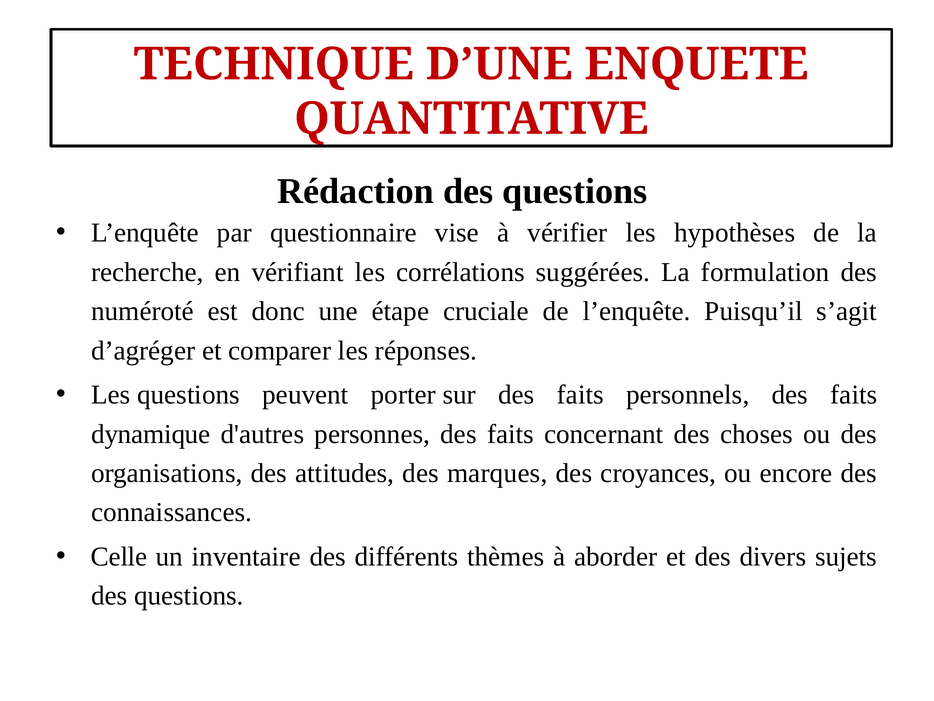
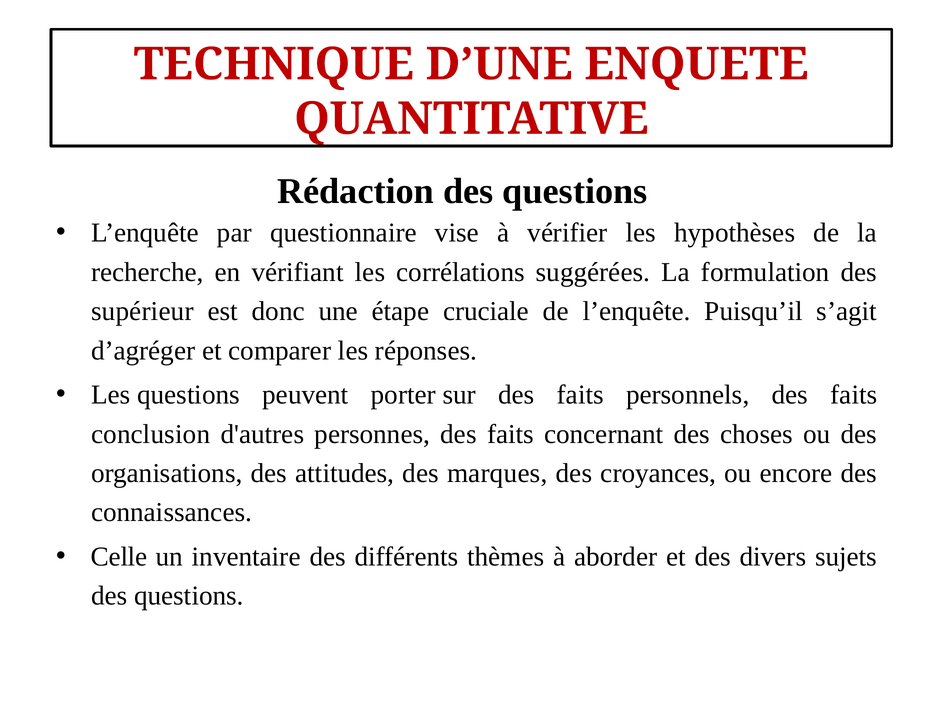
numéroté: numéroté -> supérieur (142, 311)
dynamique: dynamique -> conclusion (151, 434)
